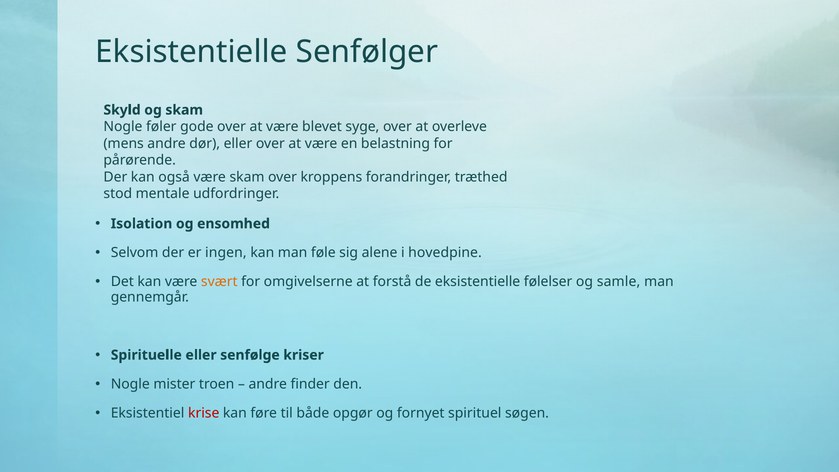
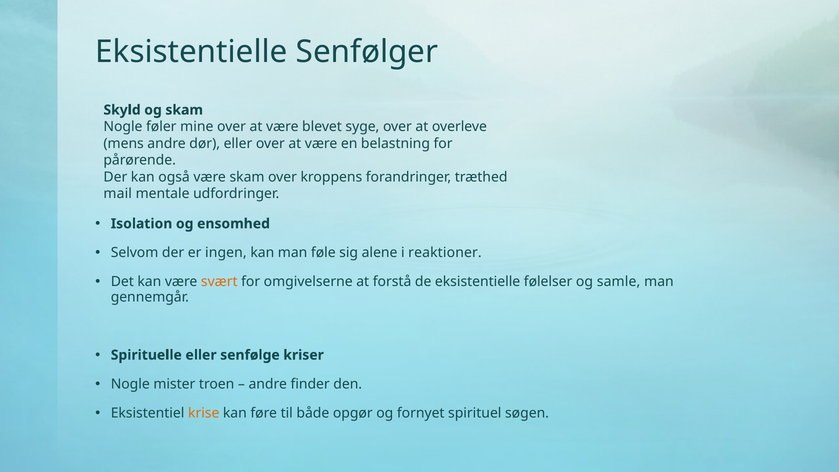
gode: gode -> mine (197, 127)
stod: stod -> mail (118, 194)
hovedpine: hovedpine -> reaktioner (445, 253)
krise colour: red -> orange (204, 413)
